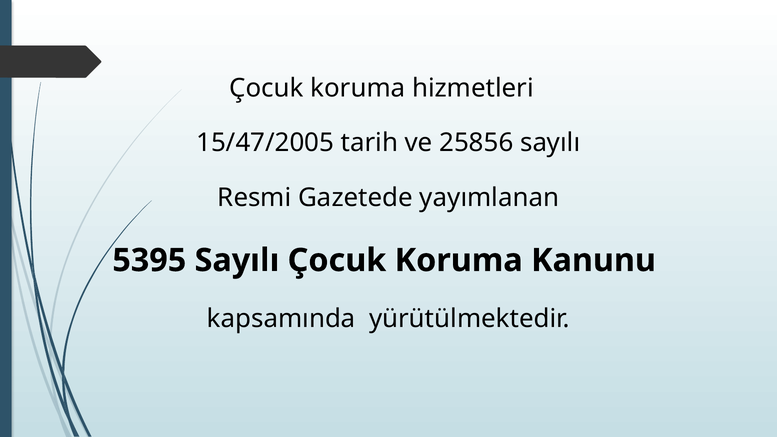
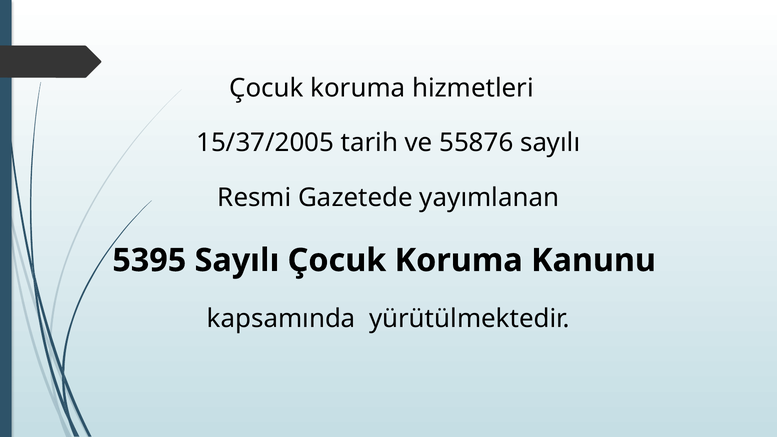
15/47/2005: 15/47/2005 -> 15/37/2005 (265, 143)
25856: 25856 -> 55876 (476, 143)
